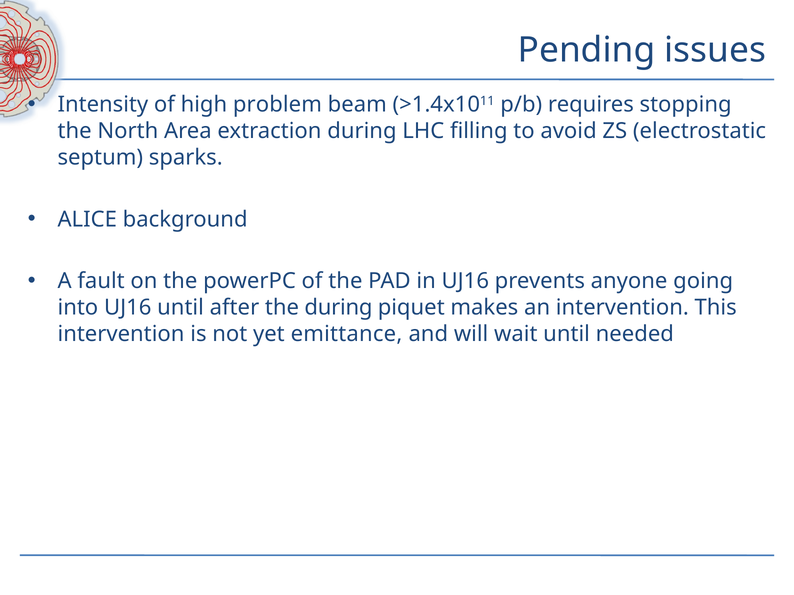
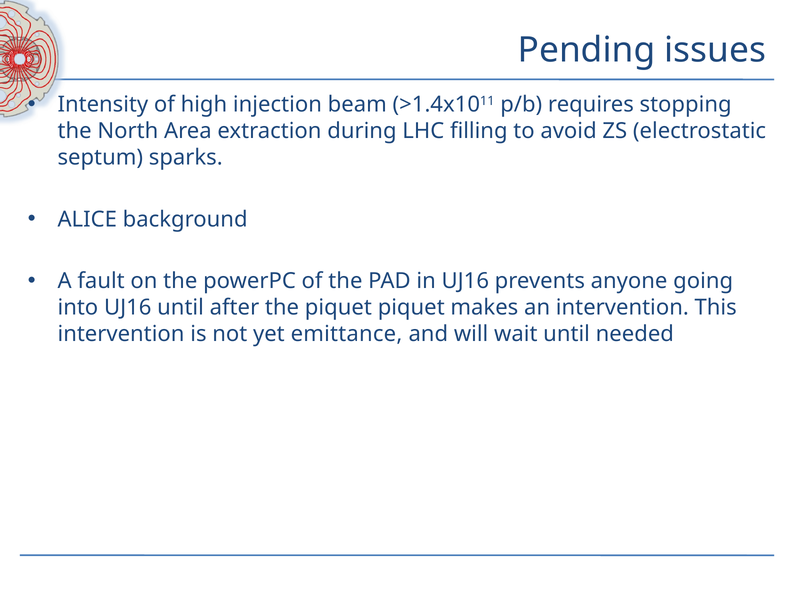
problem: problem -> injection (277, 105)
the during: during -> piquet (338, 308)
